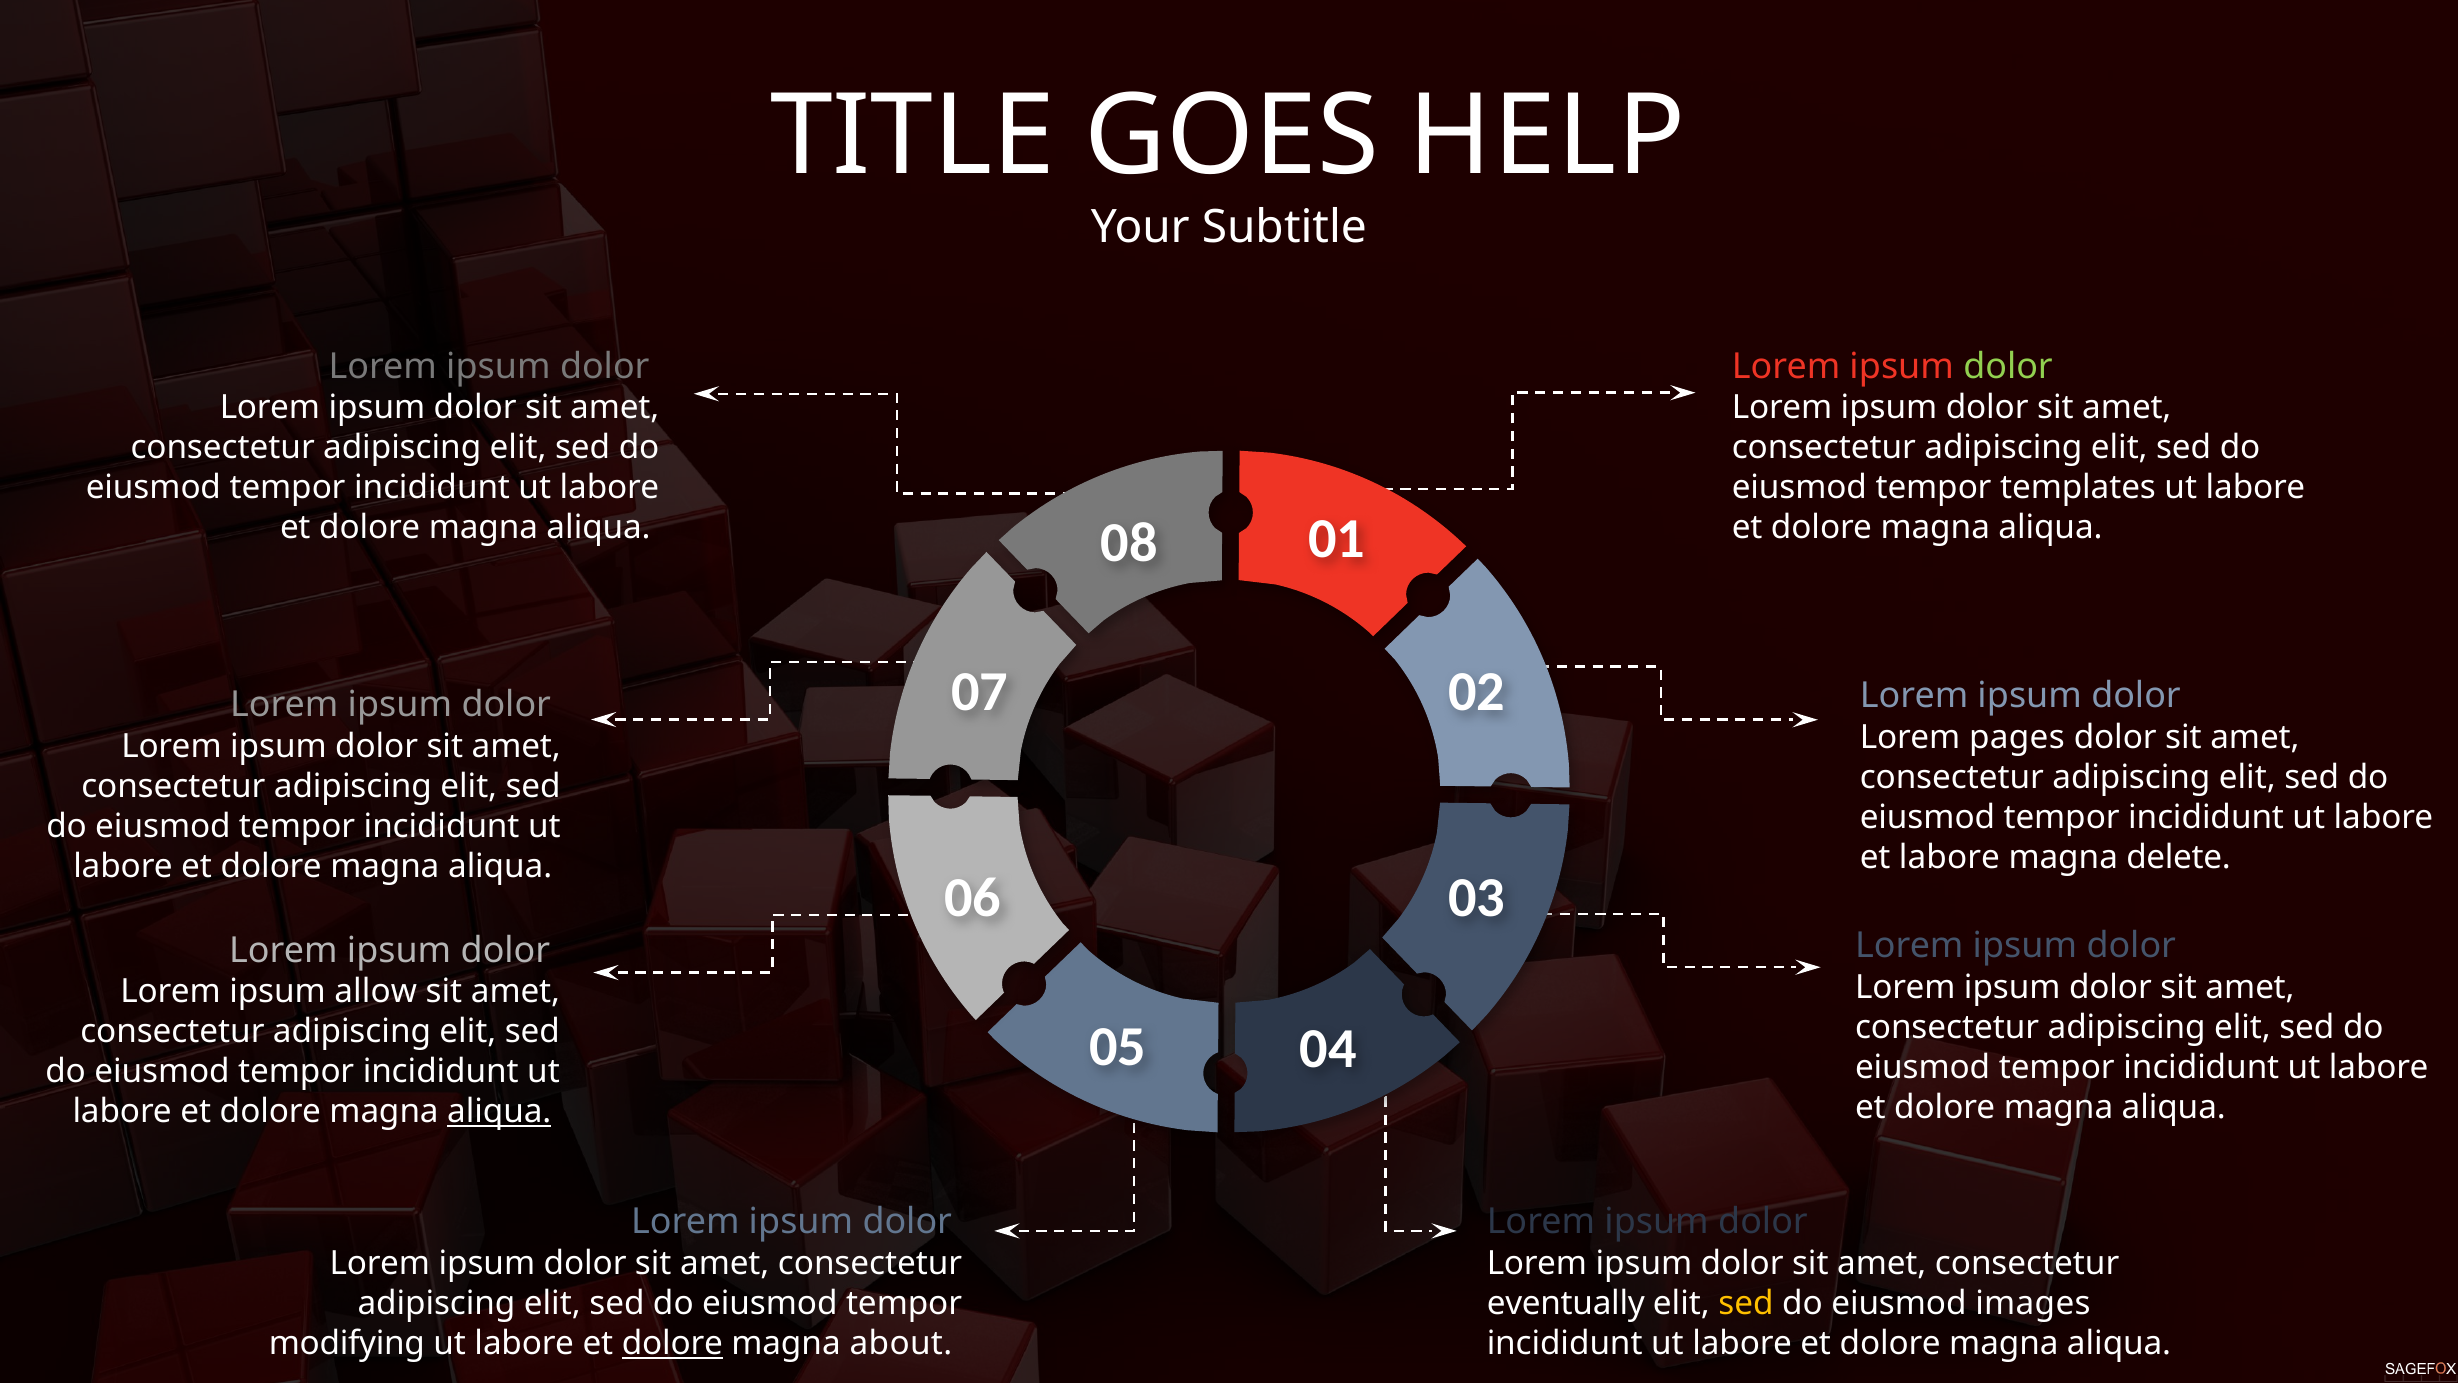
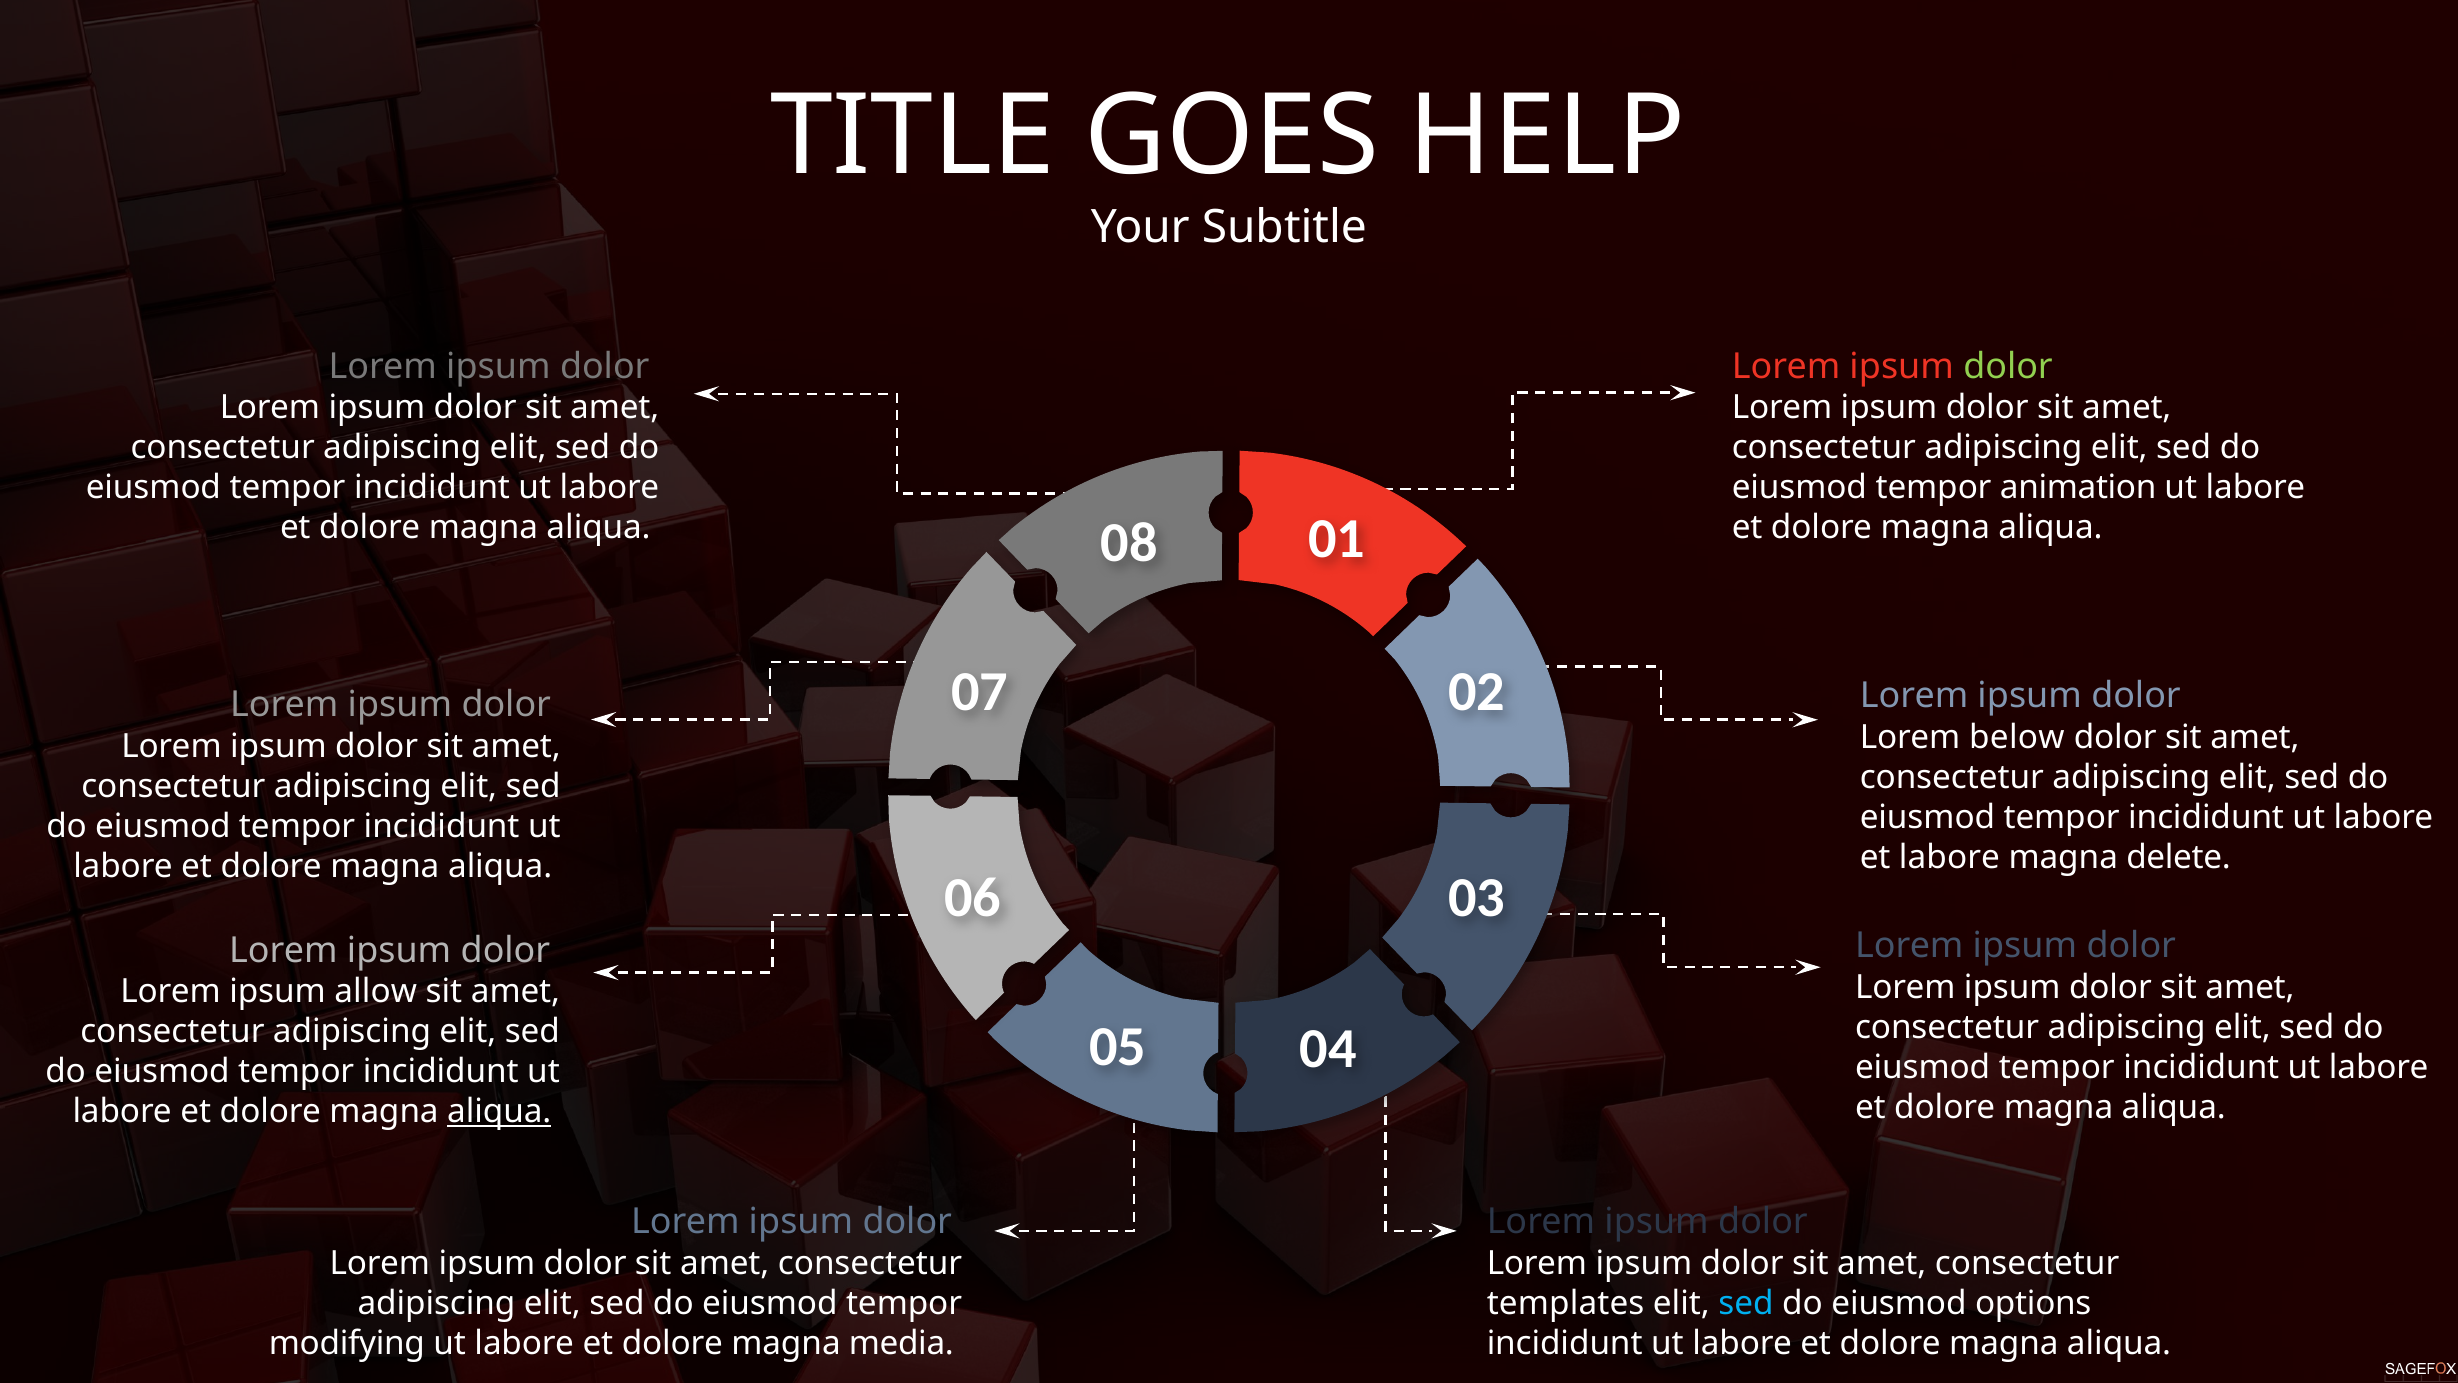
templates: templates -> animation (2078, 487)
pages: pages -> below (2017, 737)
eventually: eventually -> templates (1566, 1303)
sed colour: yellow -> light blue (1746, 1303)
images: images -> options (2033, 1303)
dolore underline: present -> none (672, 1343)
about: about -> media (901, 1343)
